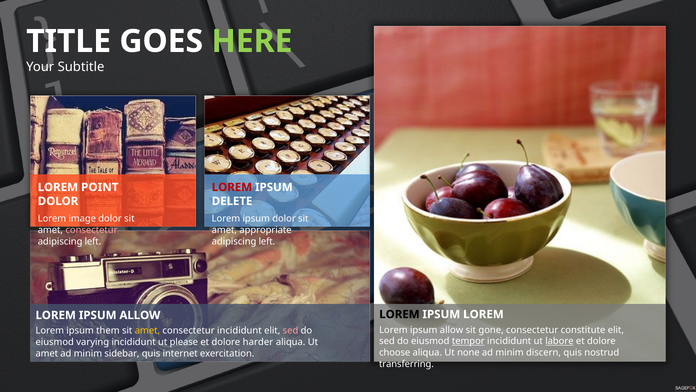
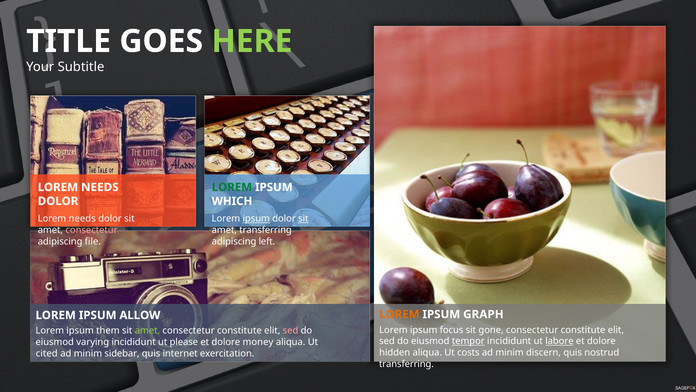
POINT: POINT -> NEEDS (100, 187)
LOREM colour: red -> green (232, 187)
DELETE: DELETE -> WHICH (232, 201)
image: image -> needs (82, 218)
ipsum underline: none -> present (256, 218)
sit underline: none -> present (303, 218)
amet appropriate: appropriate -> transferring (266, 230)
left: left -> file (93, 241)
LOREM colour: black -> orange (399, 314)
IPSUM LOREM: LOREM -> GRAPH (483, 314)
allow: allow -> focus (452, 329)
amet colour: yellow -> light green (147, 330)
incididunt: incididunt -> constitute (239, 330)
harder: harder -> money (258, 342)
choose: choose -> hidden (395, 352)
none: none -> costs (468, 352)
amet: amet -> cited (47, 353)
